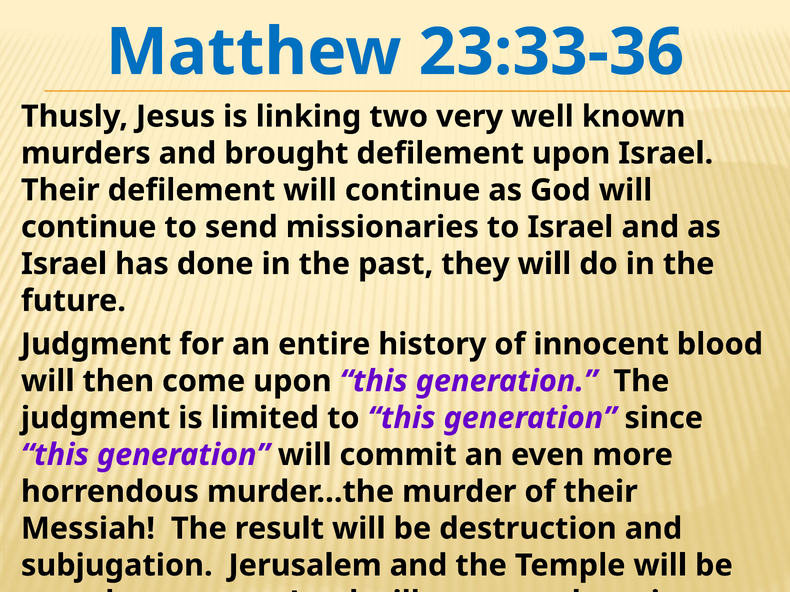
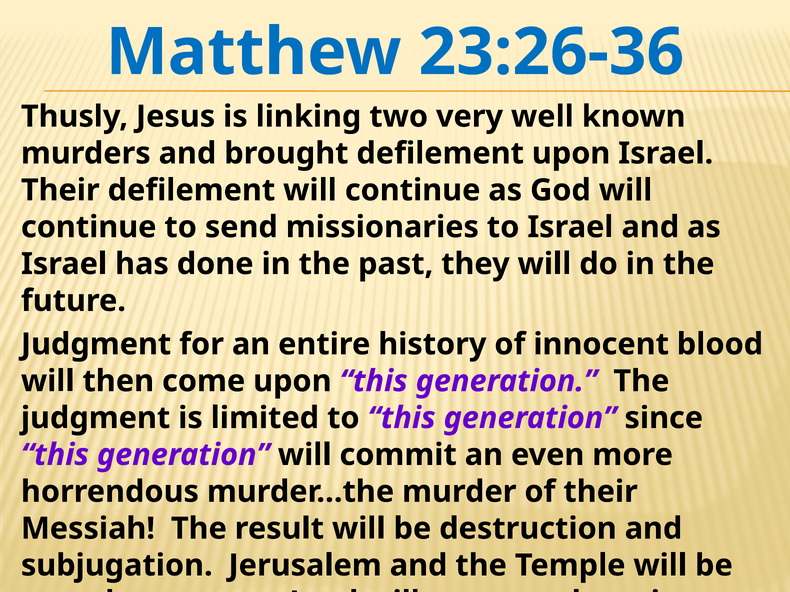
23:33-36: 23:33-36 -> 23:26-36 (551, 52)
